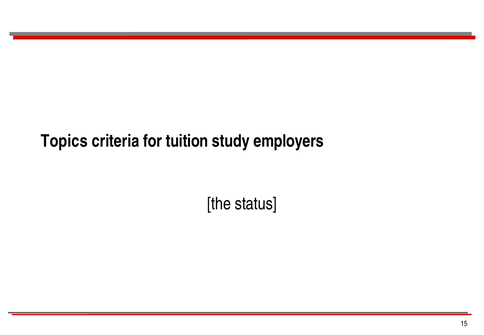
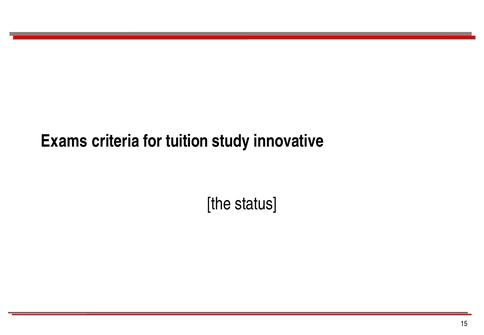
Topics: Topics -> Exams (64, 141)
employers: employers -> innovative (289, 141)
